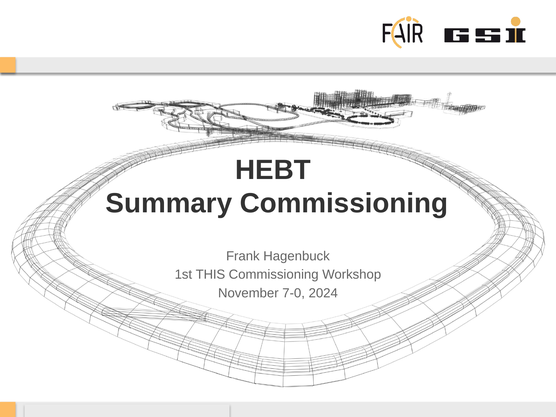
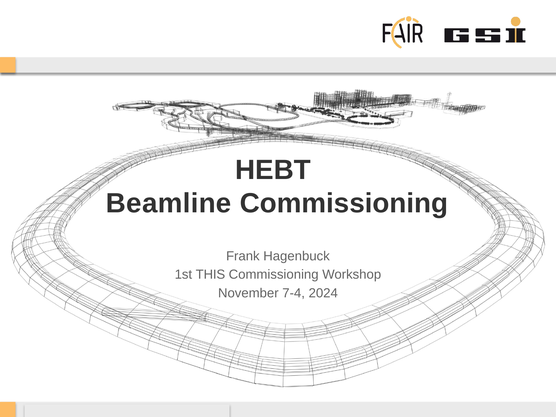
Summary: Summary -> Beamline (169, 203)
7-0: 7-0 -> 7-4 (294, 293)
